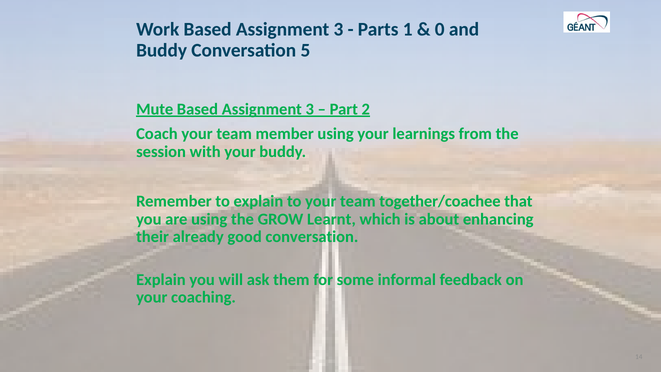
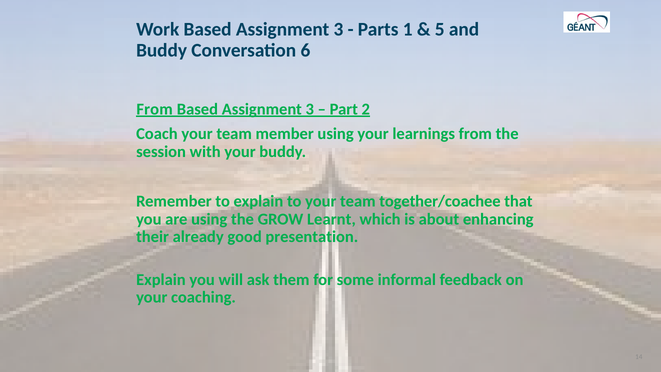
0: 0 -> 5 (440, 29)
5: 5 -> 6 (305, 50)
Mute: Mute -> From (155, 109)
good conversation: conversation -> presentation (312, 237)
